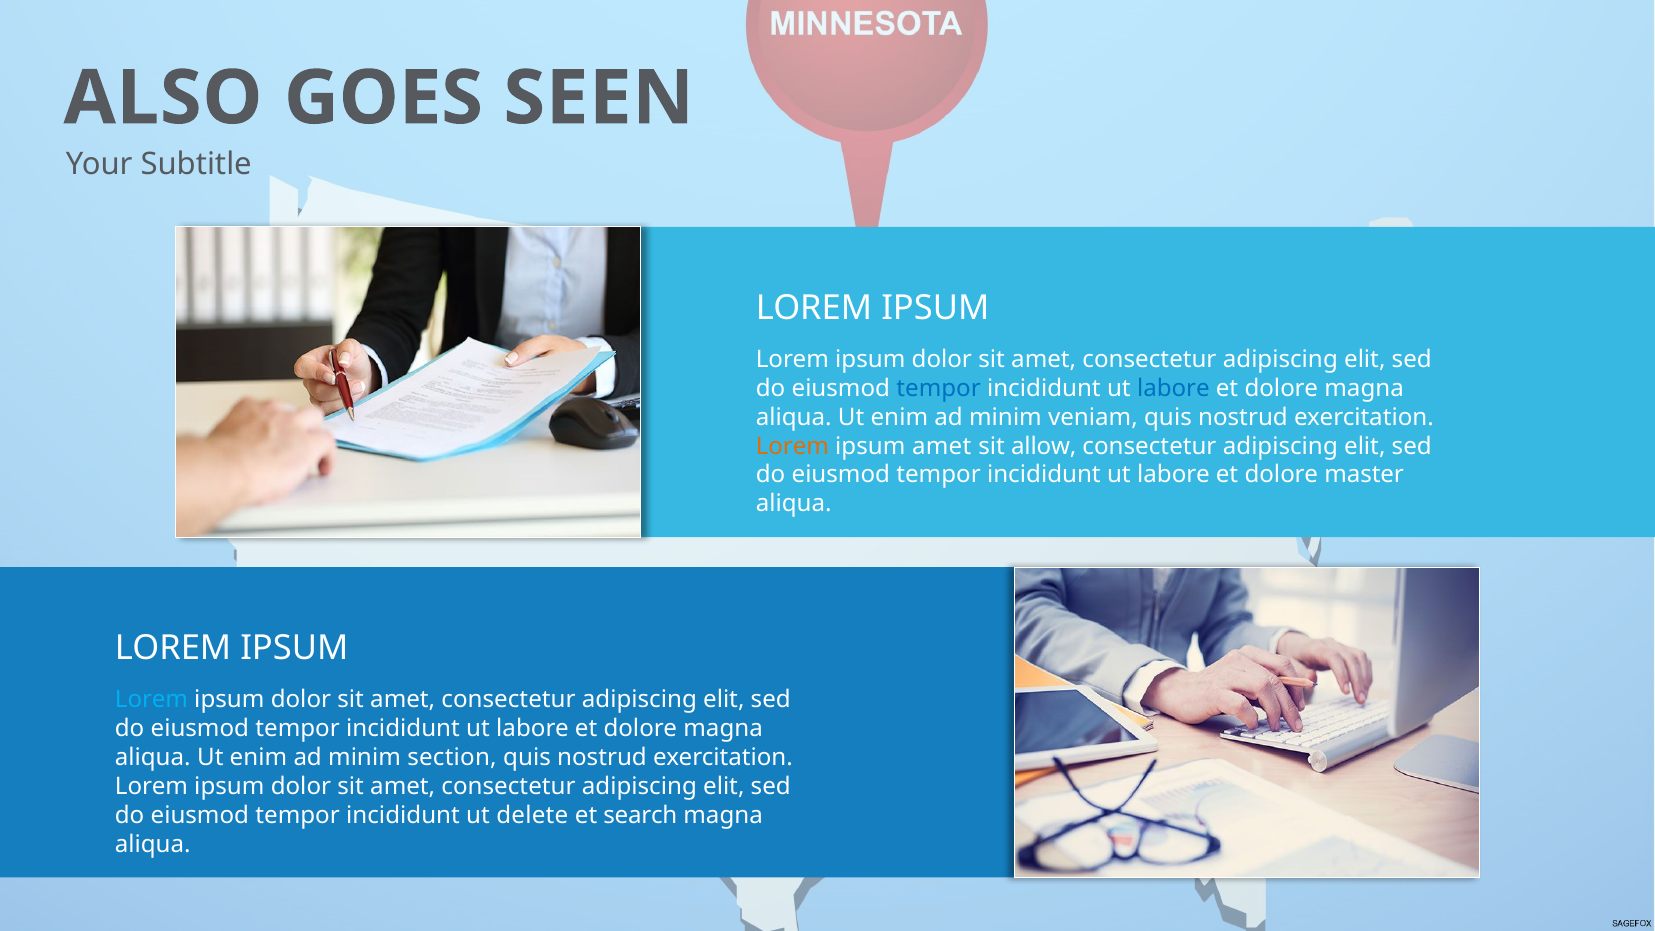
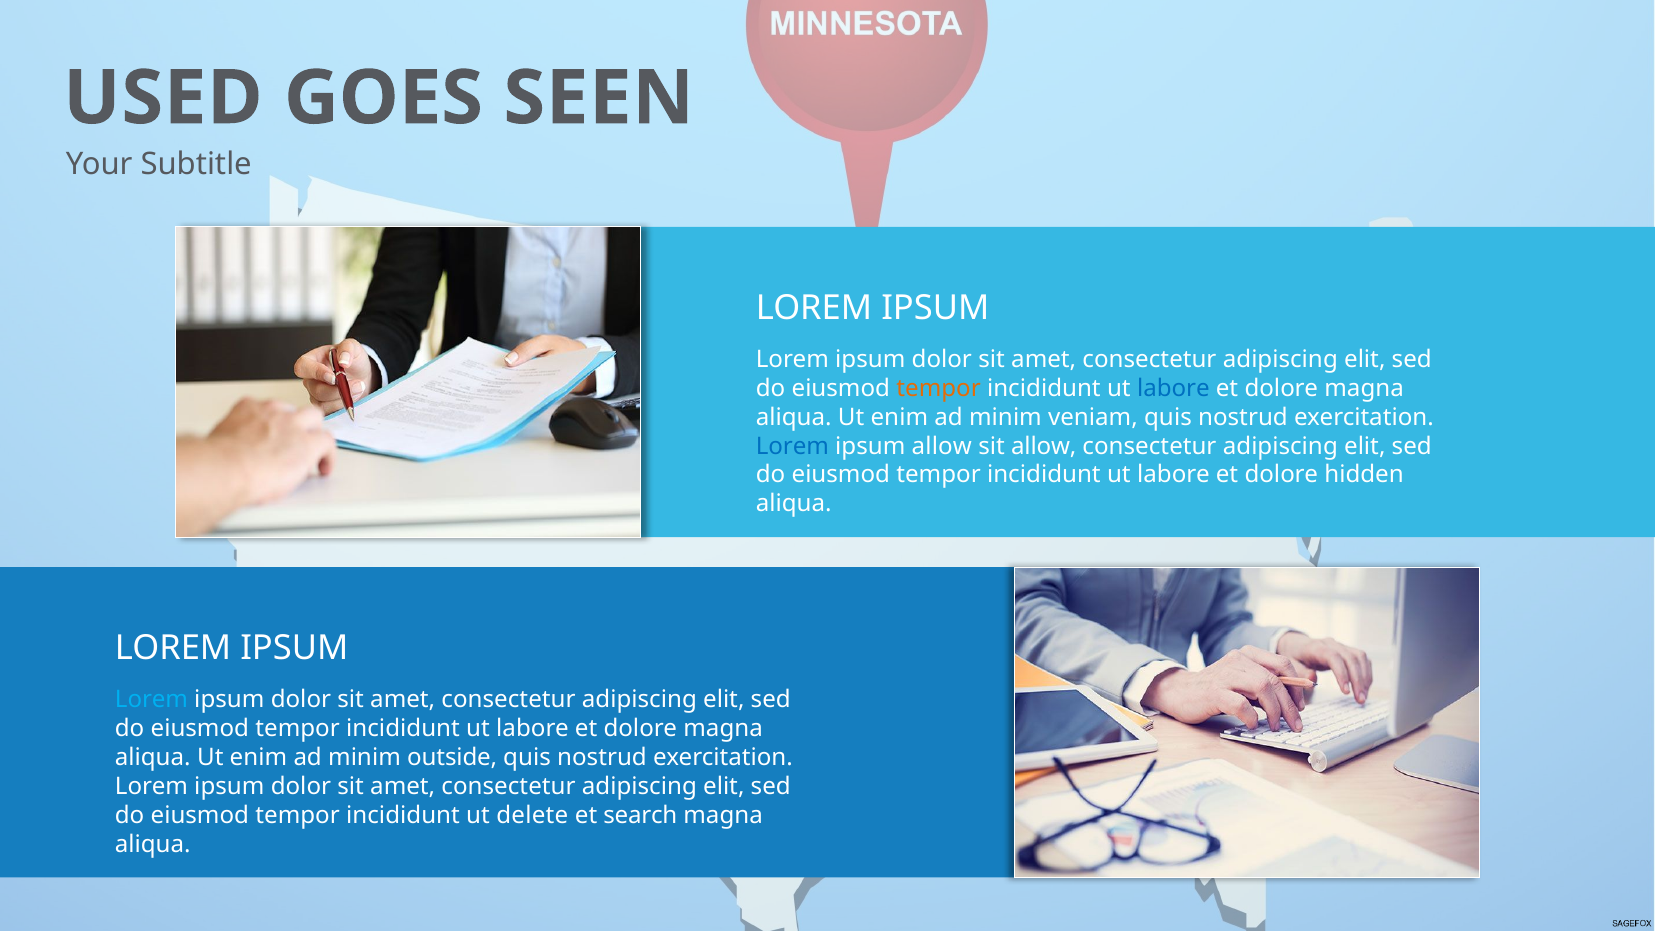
ALSO: ALSO -> USED (163, 98)
tempor colour: blue -> orange (939, 388)
Lorem colour: orange -> blue (792, 446)
ipsum amet: amet -> allow (942, 446)
master: master -> hidden (1364, 475)
section: section -> outside (452, 757)
